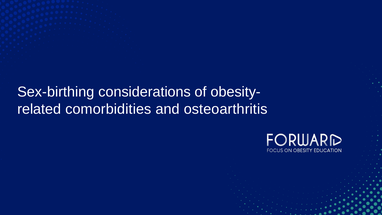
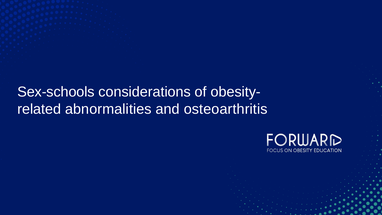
Sex-birthing: Sex-birthing -> Sex-schools (56, 92)
comorbidities: comorbidities -> abnormalities (108, 109)
